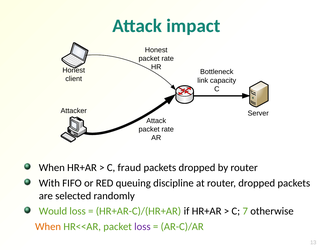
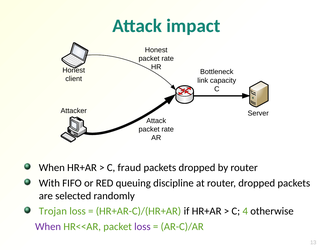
Would: Would -> Trojan (53, 211)
7: 7 -> 4 (245, 211)
When colour: orange -> purple (48, 226)
